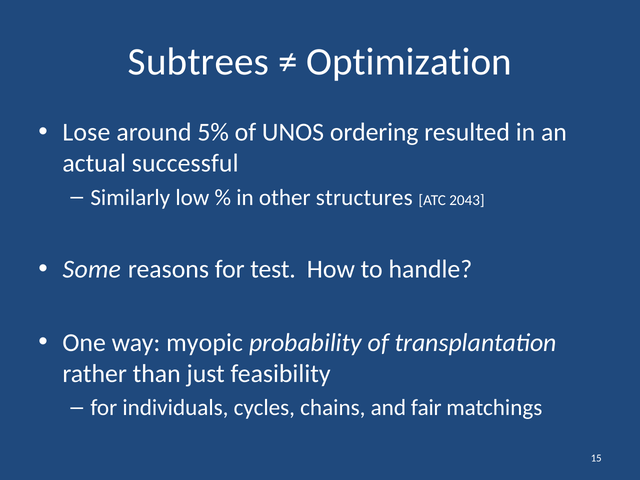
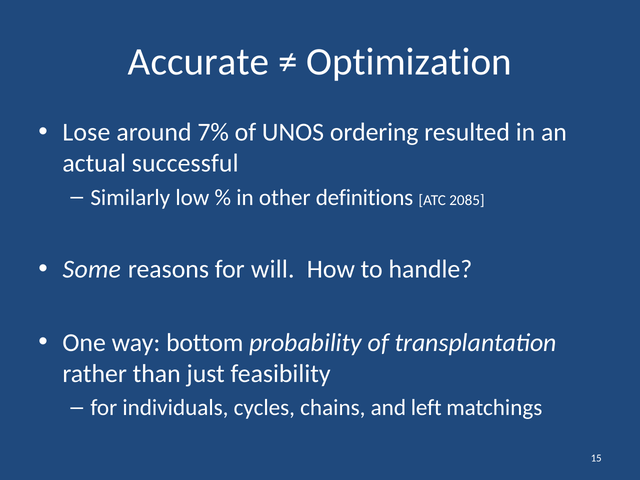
Subtrees: Subtrees -> Accurate (199, 62)
5%: 5% -> 7% (213, 132)
structures: structures -> definitions (364, 198)
2043: 2043 -> 2085 (467, 200)
test: test -> will (273, 269)
myopic: myopic -> bottom (205, 343)
fair: fair -> left (426, 408)
